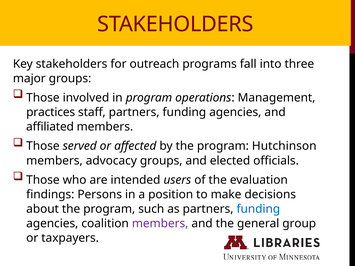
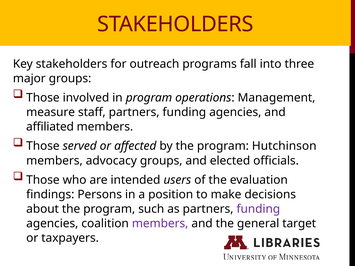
practices: practices -> measure (51, 112)
funding colour: blue -> purple (258, 209)
group: group -> target (299, 224)
